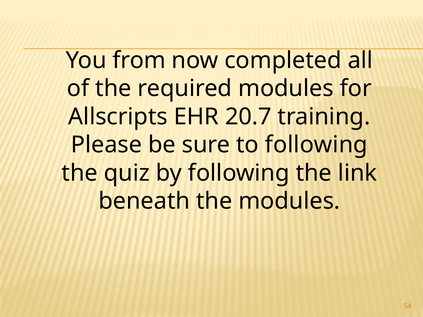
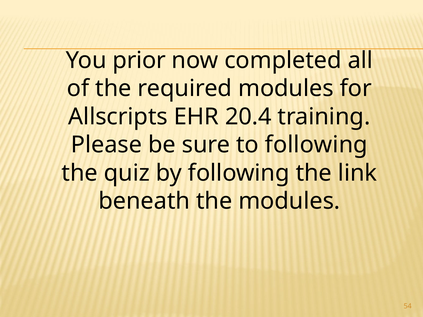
from: from -> prior (139, 60)
20.7: 20.7 -> 20.4 (248, 117)
